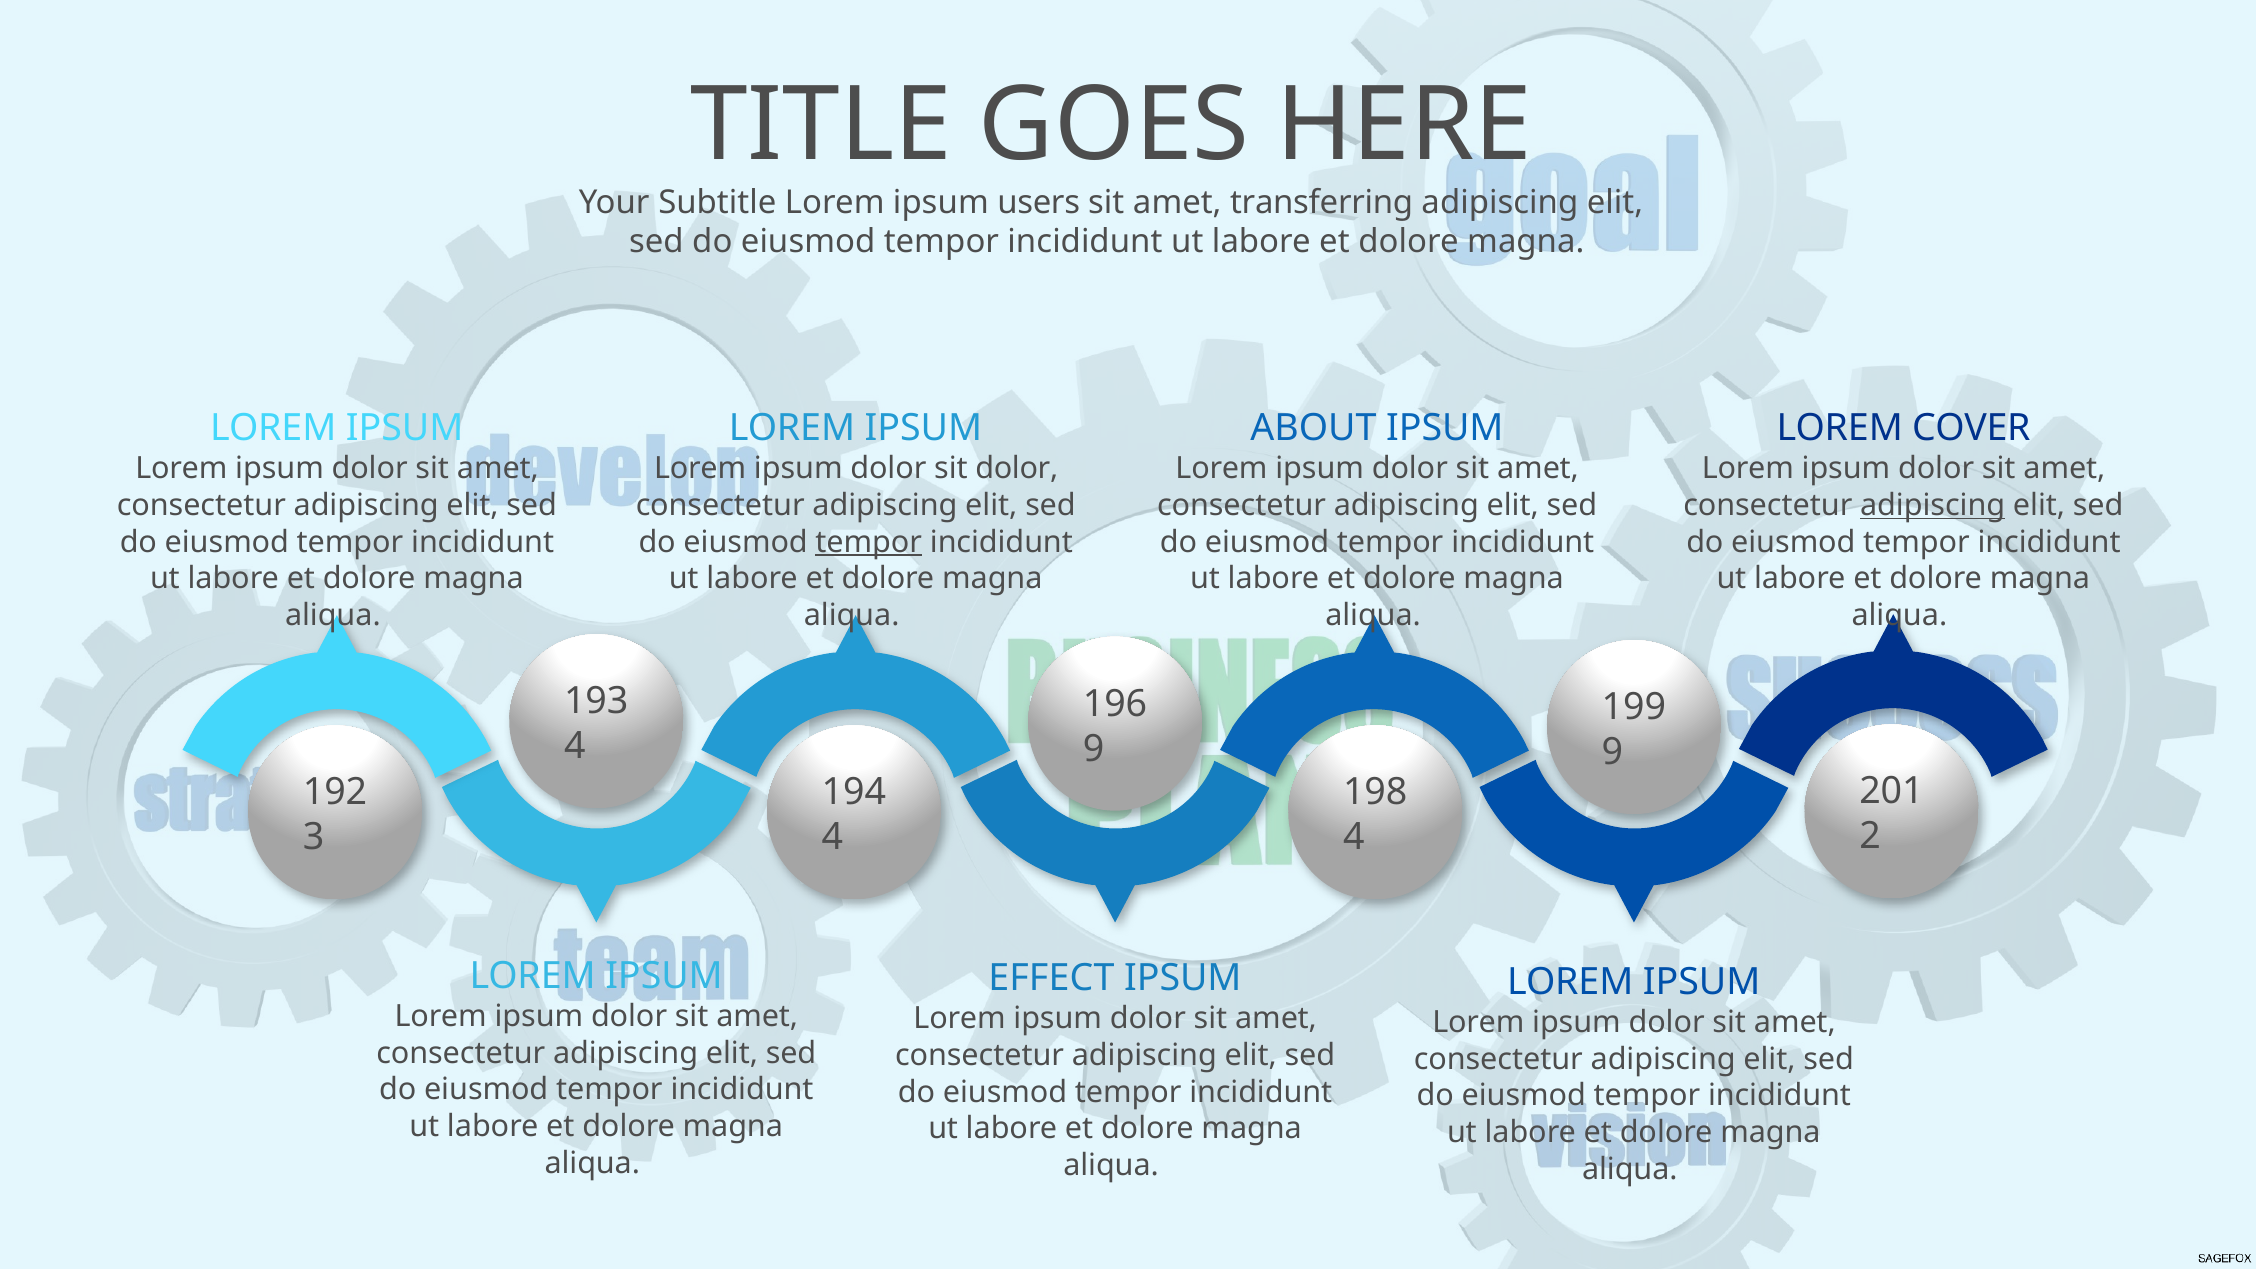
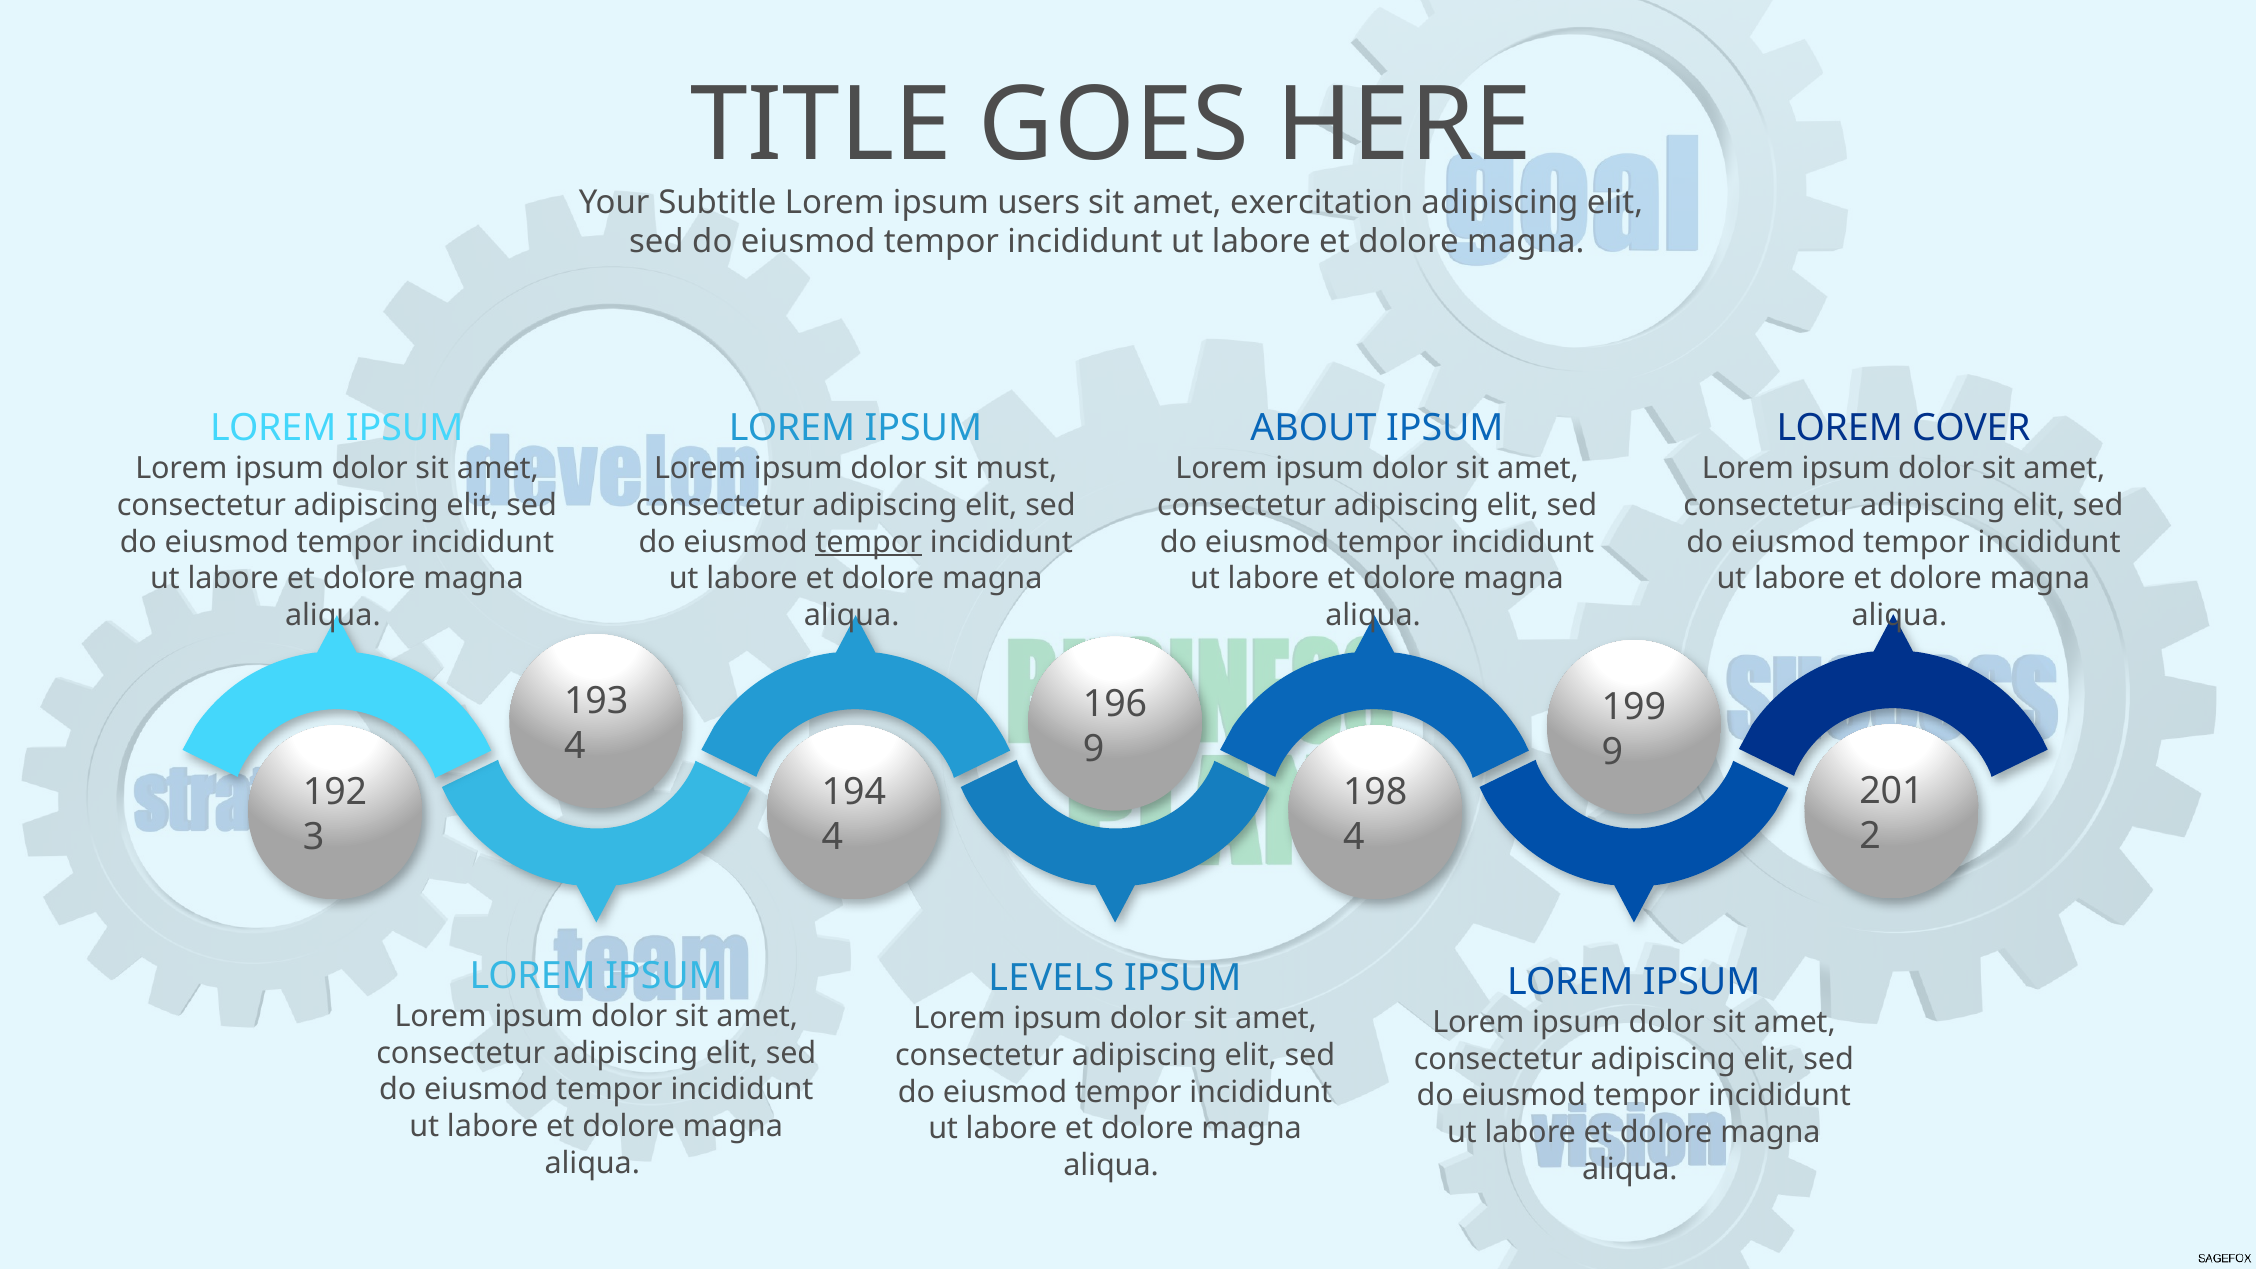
transferring: transferring -> exercitation (1321, 202)
sit dolor: dolor -> must (1017, 469)
adipiscing underline: present -> none (1933, 505)
EFFECT: EFFECT -> LEVELS (1051, 978)
